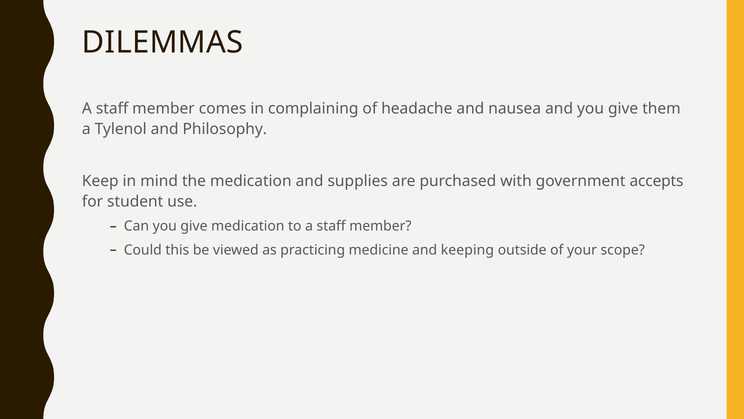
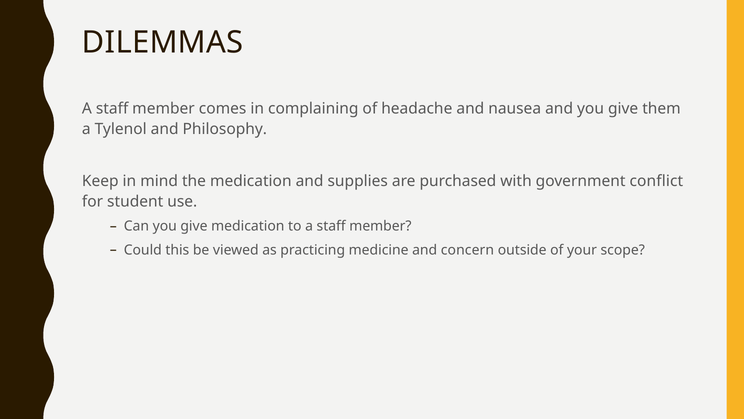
accepts: accepts -> conflict (656, 181)
keeping: keeping -> concern (467, 250)
